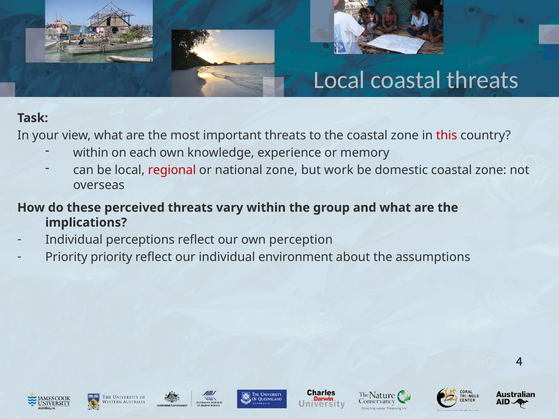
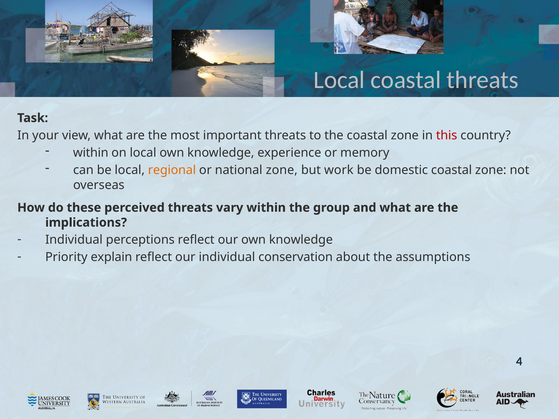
on each: each -> local (143, 153)
regional colour: red -> orange (172, 170)
our own perception: perception -> knowledge (301, 240)
Priority priority: priority -> explain (111, 257)
environment: environment -> conservation (296, 257)
